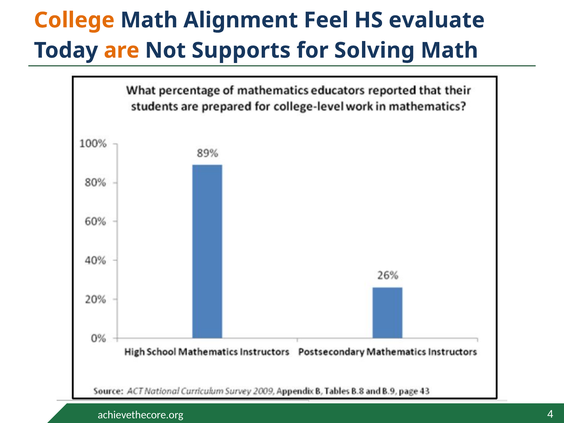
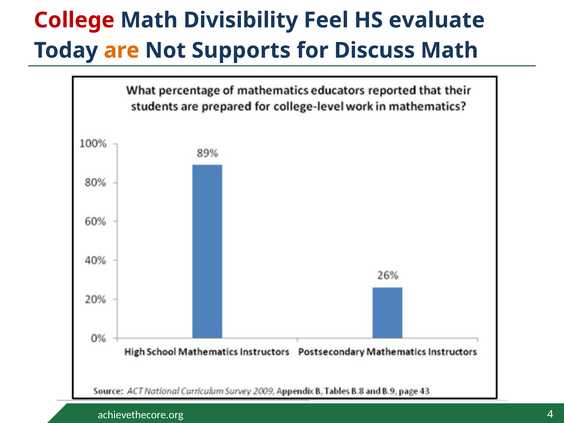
College colour: orange -> red (74, 20)
Alignment: Alignment -> Divisibility (241, 20)
Solving: Solving -> Discuss (375, 50)
